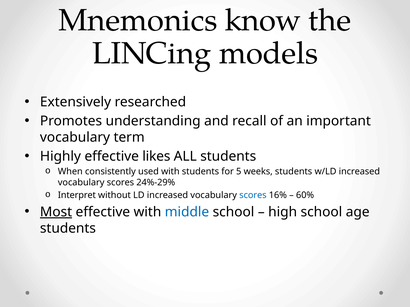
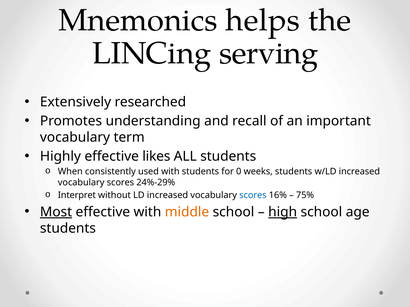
know: know -> helps (263, 20)
models: models -> serving (269, 53)
5: 5 -> 0 (239, 172)
60%: 60% -> 75% (305, 196)
middle colour: blue -> orange (187, 212)
high underline: none -> present (283, 212)
